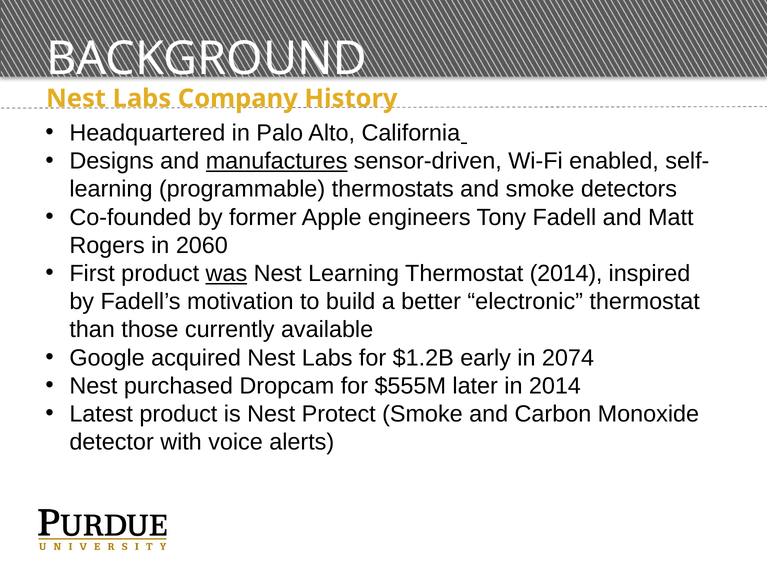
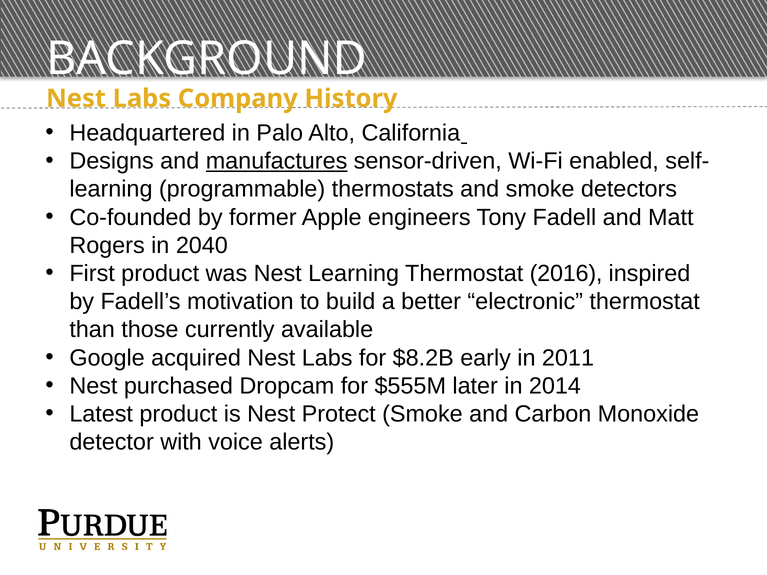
2060: 2060 -> 2040 (202, 246)
was underline: present -> none (226, 274)
Thermostat 2014: 2014 -> 2016 (566, 274)
$1.2B: $1.2B -> $8.2B (423, 358)
2074: 2074 -> 2011 (568, 358)
